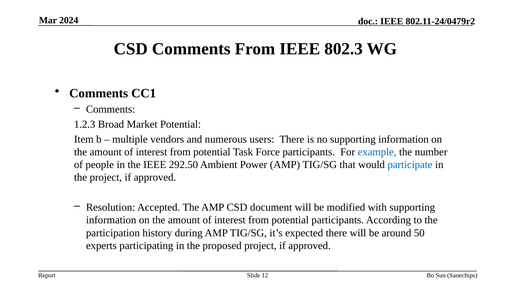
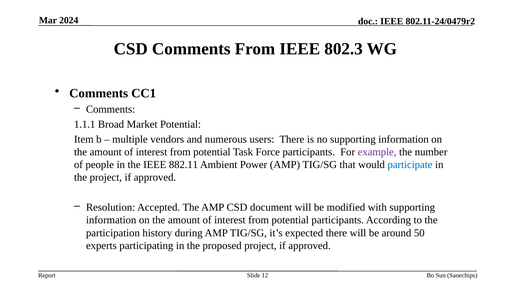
1.2.3: 1.2.3 -> 1.1.1 (85, 124)
example colour: blue -> purple (377, 152)
292.50: 292.50 -> 882.11 (183, 165)
